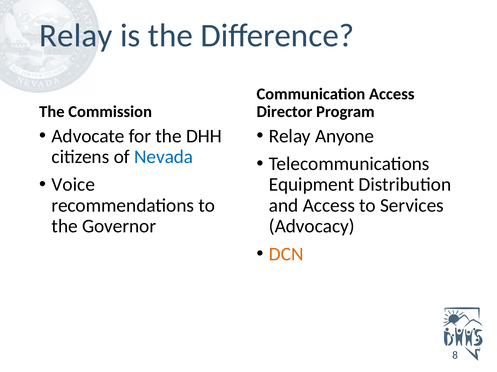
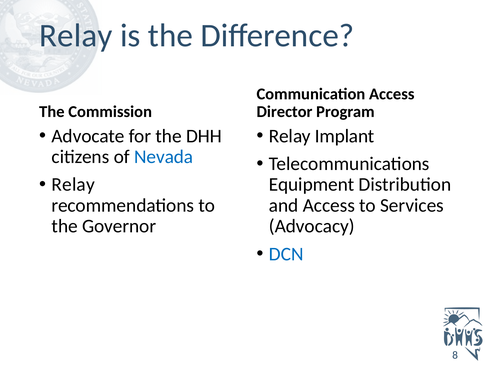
Anyone: Anyone -> Implant (345, 136)
Voice: Voice -> Relay (73, 185)
DCN colour: orange -> blue (286, 254)
